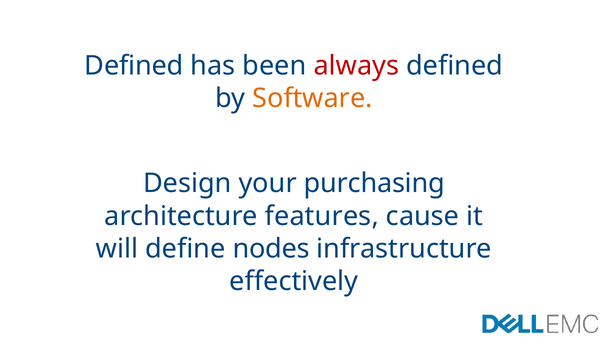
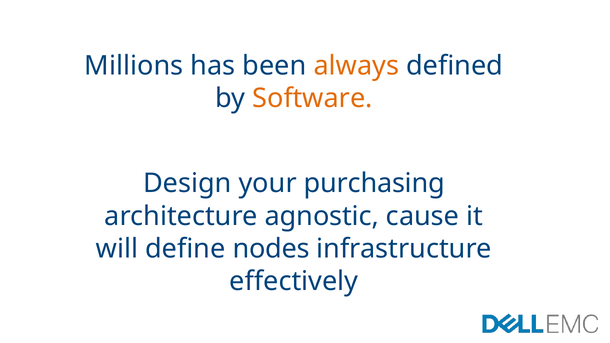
Defined: Defined -> Millions (134, 66)
always colour: red -> orange (356, 66)
features: features -> agnostic (322, 216)
